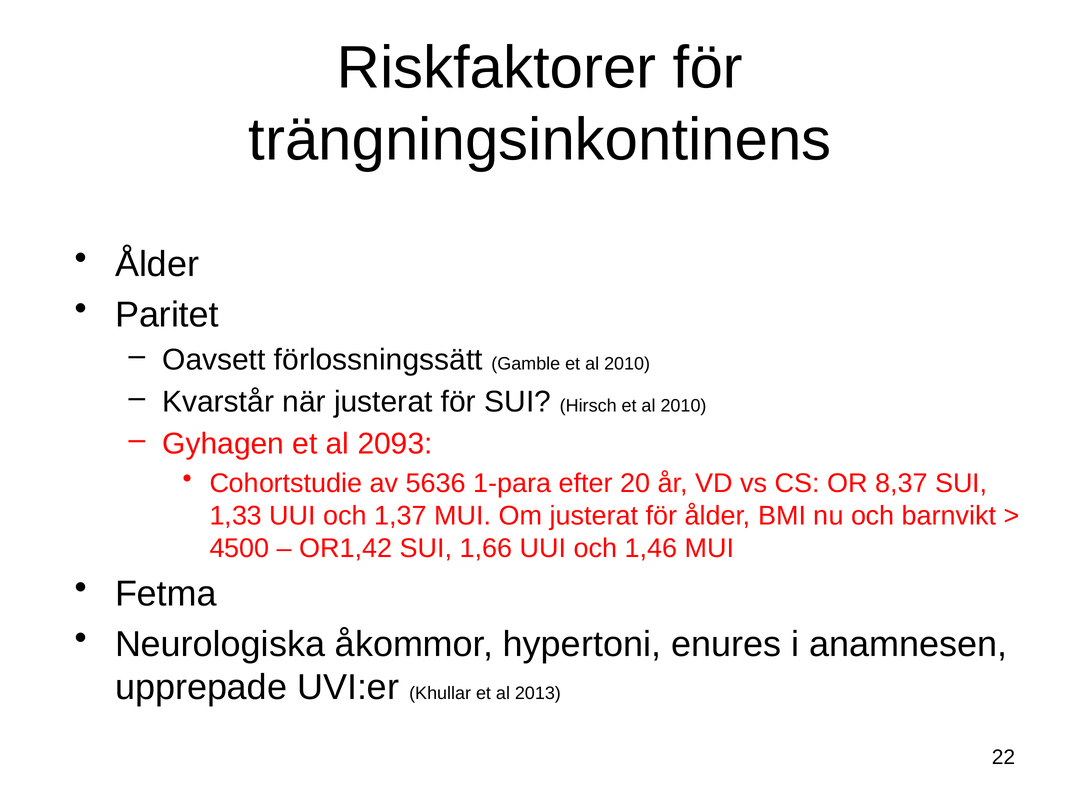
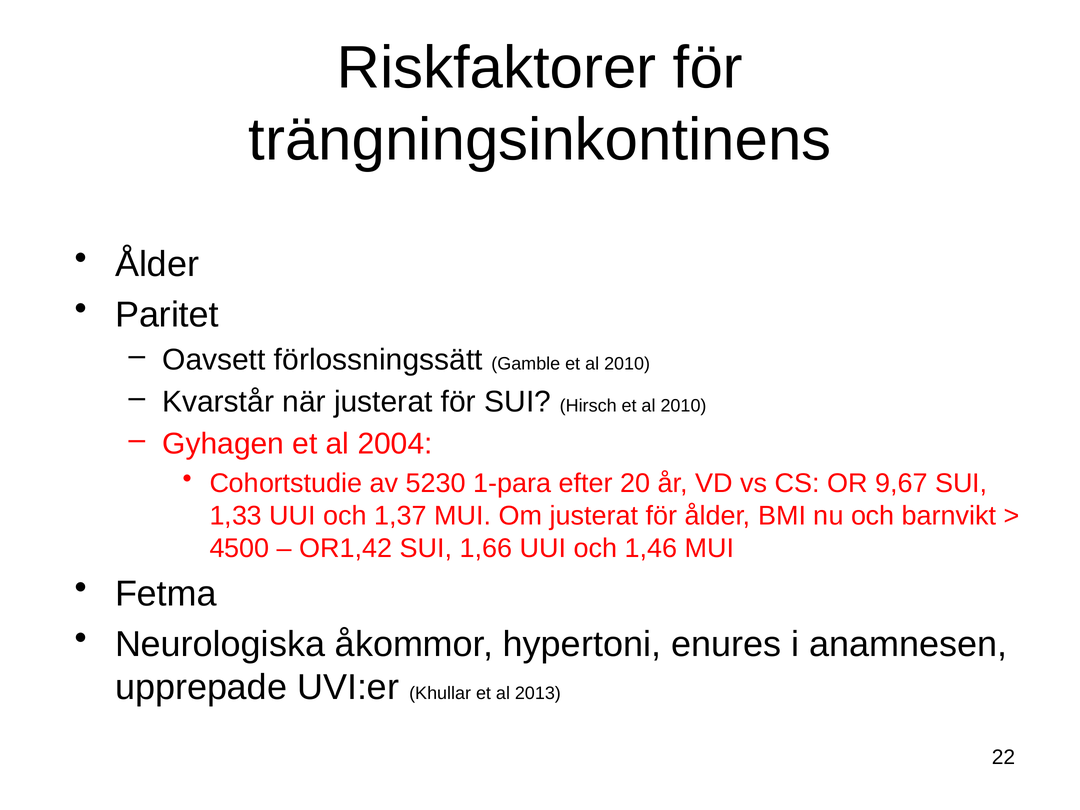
2093: 2093 -> 2004 (395, 444)
5636: 5636 -> 5230 (436, 483)
8,37: 8,37 -> 9,67 (901, 483)
